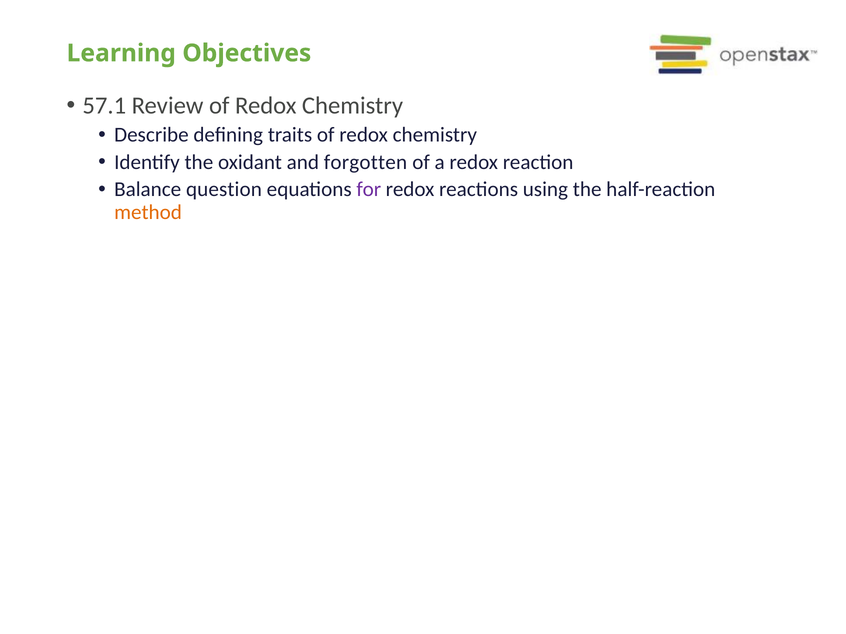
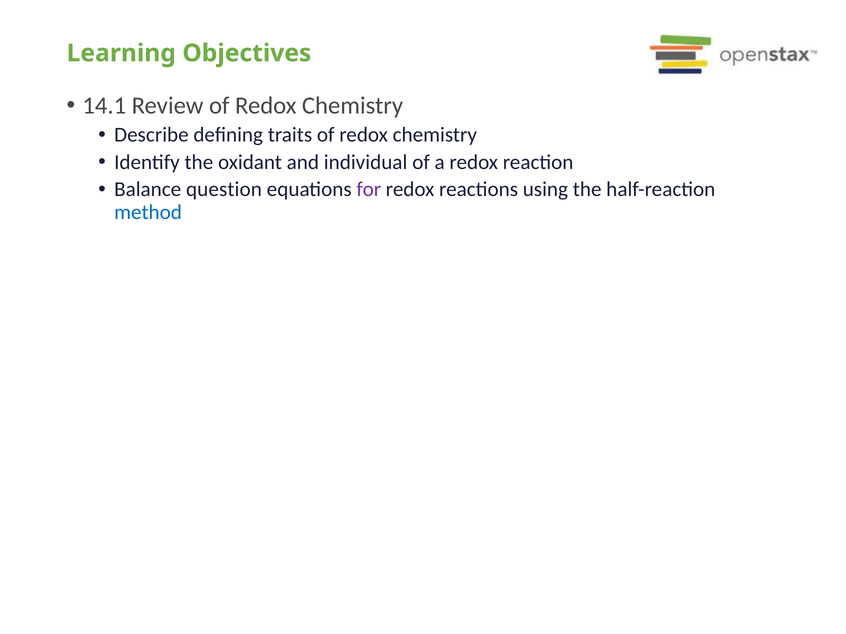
57.1: 57.1 -> 14.1 (104, 106)
forgotten: forgotten -> individual (366, 162)
method colour: orange -> blue (148, 212)
